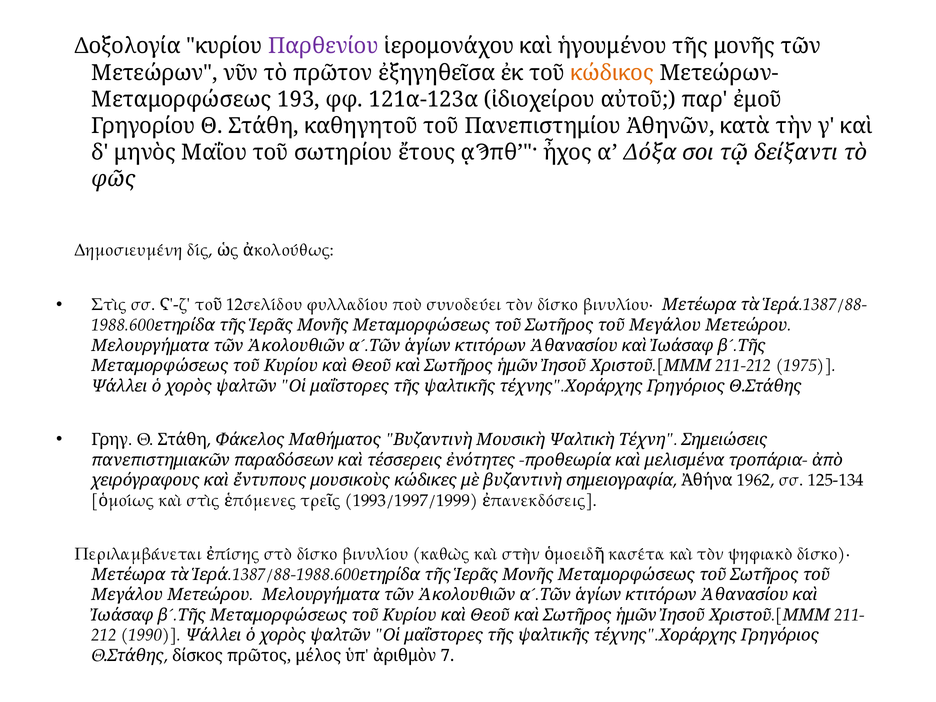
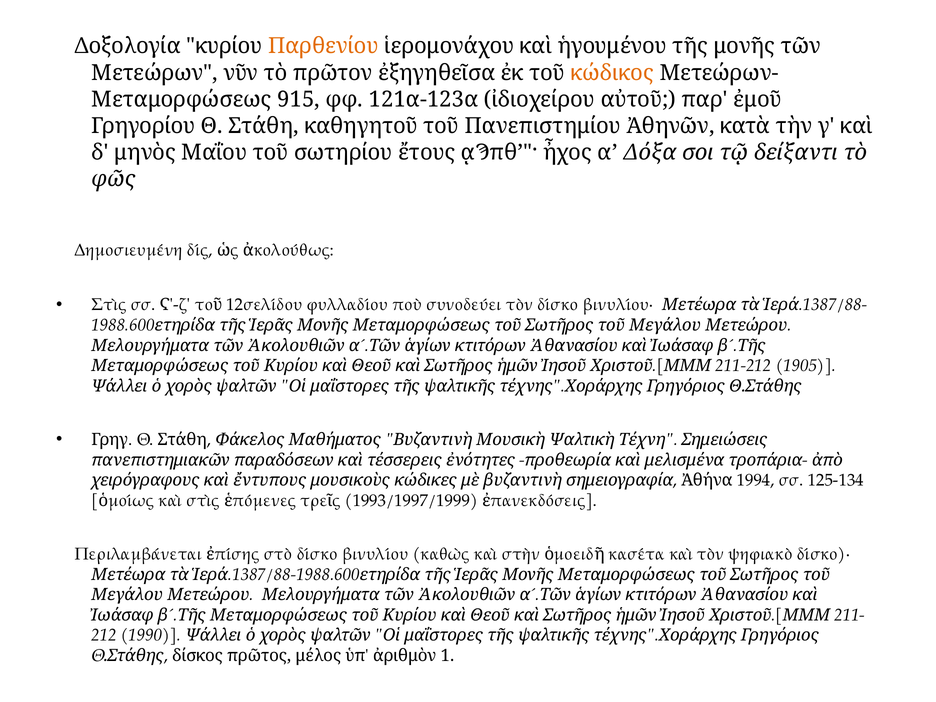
Παρθενίου colour: purple -> orange (323, 46)
193: 193 -> 915 (299, 99)
1975: 1975 -> 1905 (806, 366)
1962: 1962 -> 1994 (756, 480)
7: 7 -> 1 (447, 656)
